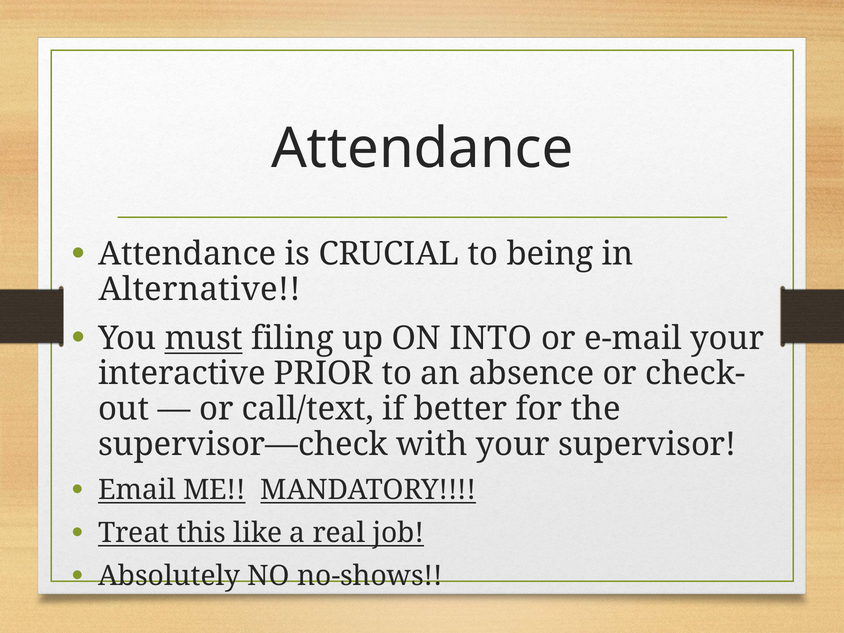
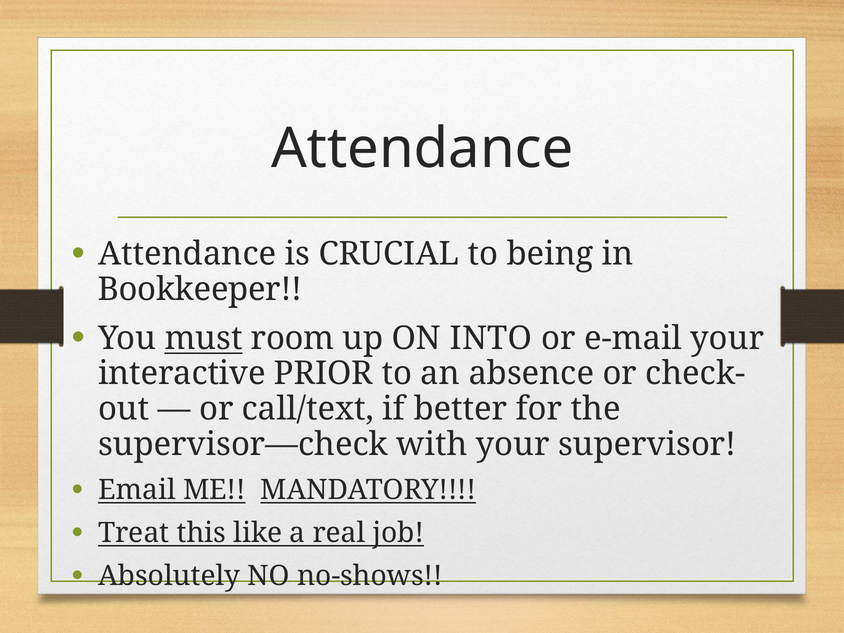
Alternative: Alternative -> Bookkeeper (200, 289)
filing: filing -> room (293, 338)
